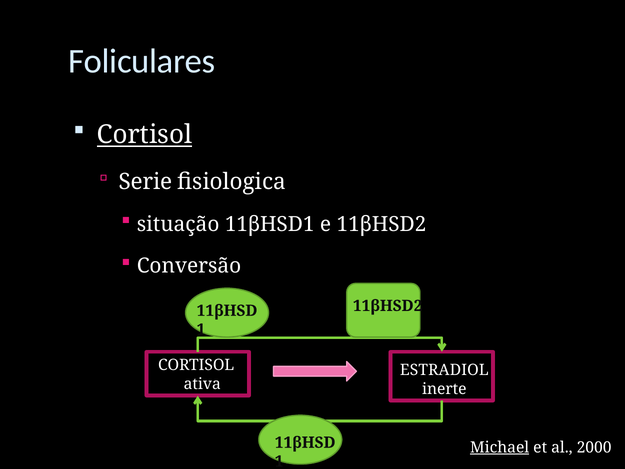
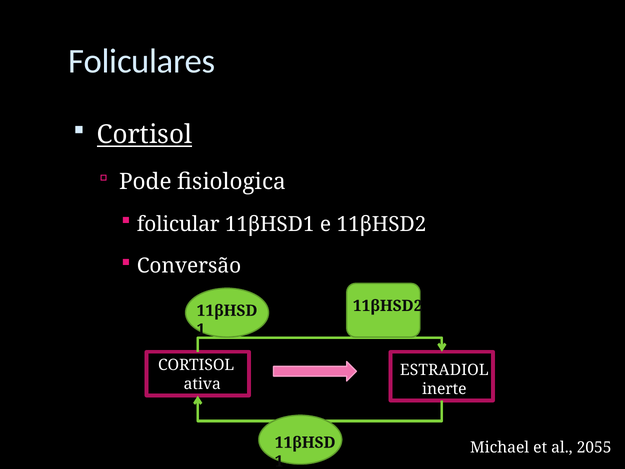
Serie: Serie -> Pode (145, 182)
situação: situação -> folicular (178, 224)
Michael underline: present -> none (500, 447)
2000: 2000 -> 2055 (594, 447)
